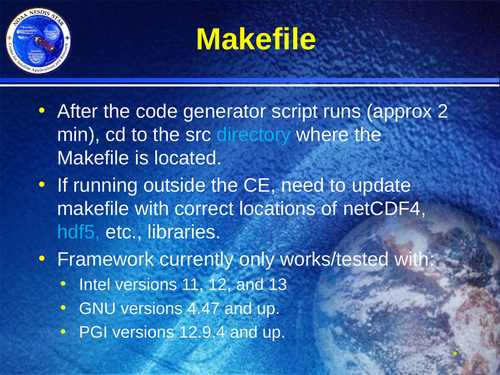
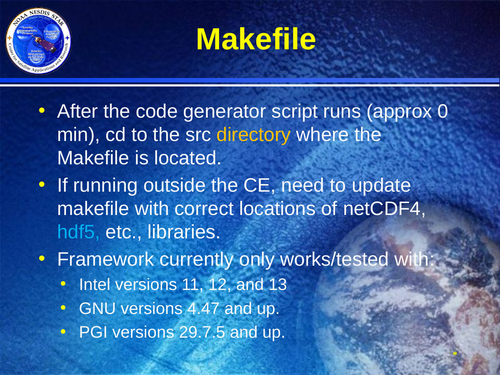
2: 2 -> 0 (443, 111)
directory colour: light blue -> yellow (254, 135)
12.9.4: 12.9.4 -> 29.7.5 (202, 332)
